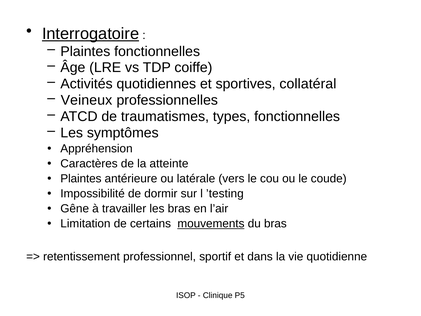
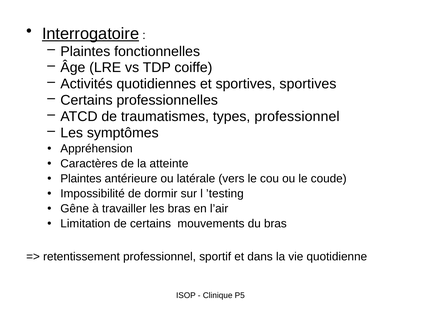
sportives collatéral: collatéral -> sportives (308, 84)
Veineux: Veineux -> Certains (87, 100)
types fonctionnelles: fonctionnelles -> professionnel (297, 116)
mouvements underline: present -> none (211, 223)
